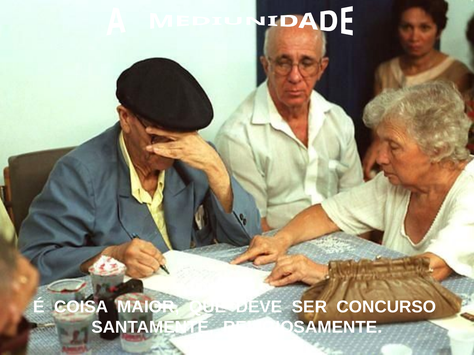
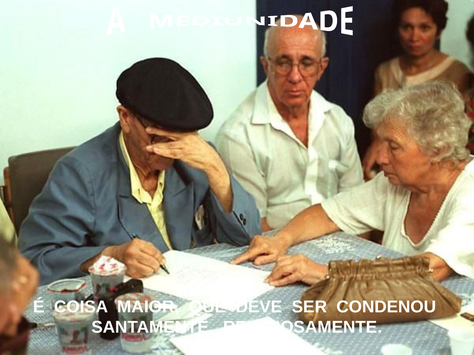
CONCURSO: CONCURSO -> CONDENOU (386, 307)
